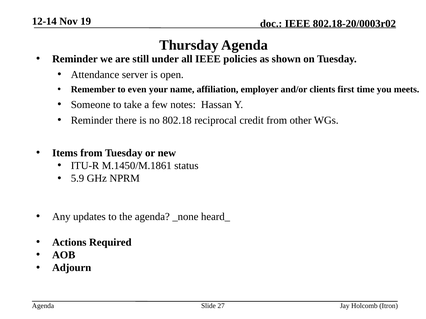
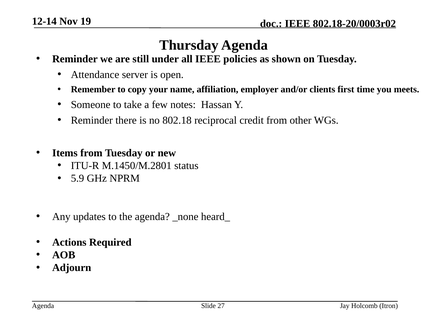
even: even -> copy (137, 90)
M.1450/M.1861: M.1450/M.1861 -> M.1450/M.2801 (137, 166)
